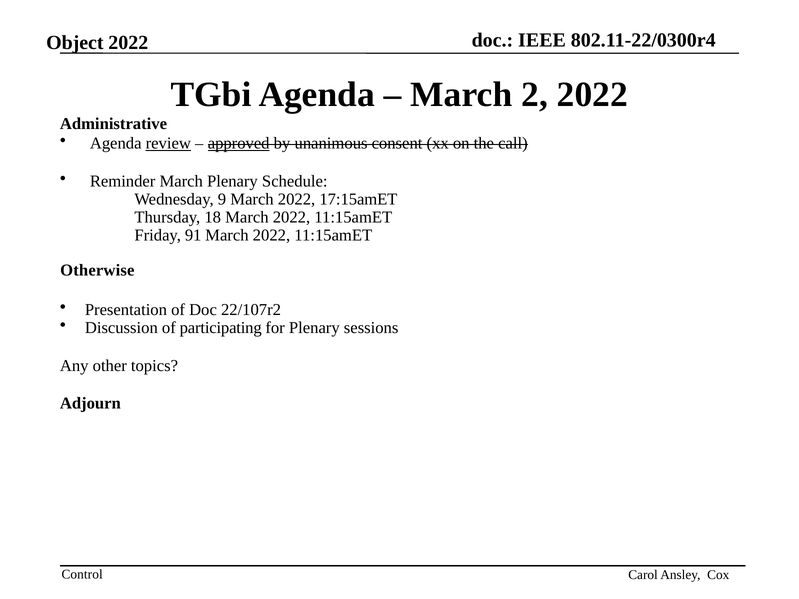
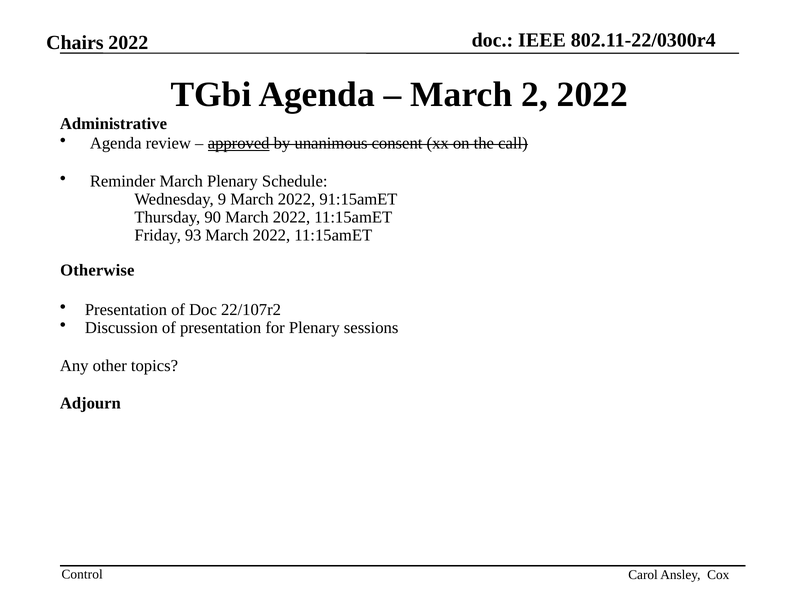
Object: Object -> Chairs (75, 43)
review underline: present -> none (168, 143)
17:15amET: 17:15amET -> 91:15amET (358, 199)
18: 18 -> 90 (213, 217)
91: 91 -> 93 (193, 235)
of participating: participating -> presentation (221, 328)
